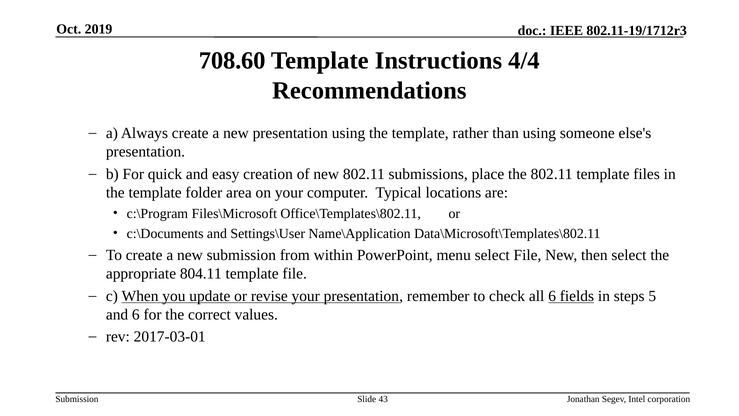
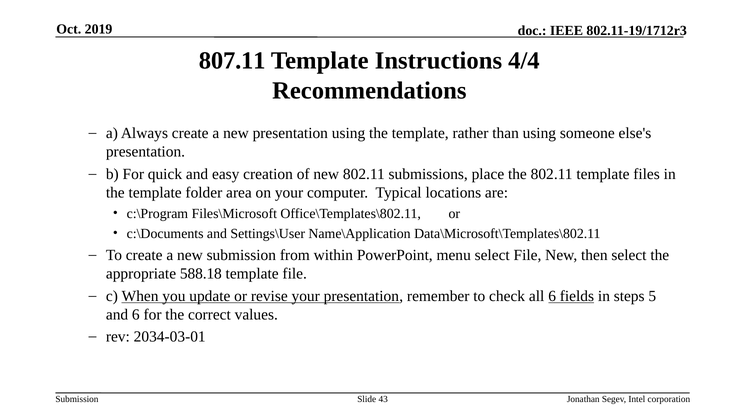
708.60: 708.60 -> 807.11 (232, 61)
804.11: 804.11 -> 588.18 (201, 273)
2017-03-01: 2017-03-01 -> 2034-03-01 (170, 337)
